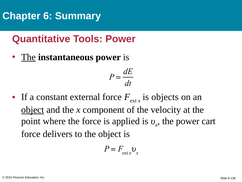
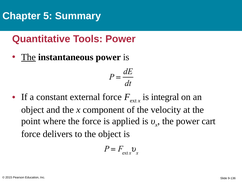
6: 6 -> 5 (48, 16)
objects: objects -> integral (165, 97)
object underline: present -> none (33, 110)
